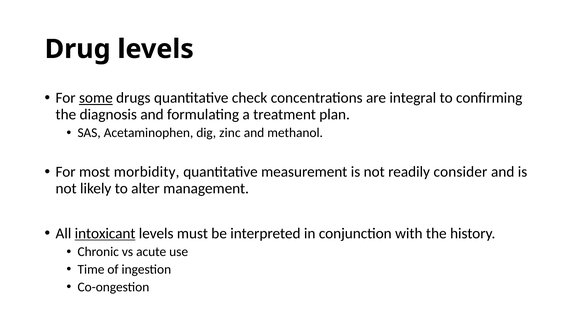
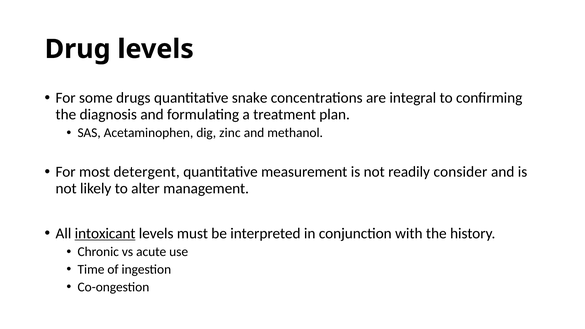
some underline: present -> none (96, 98)
check: check -> snake (250, 98)
morbidity: morbidity -> detergent (147, 172)
